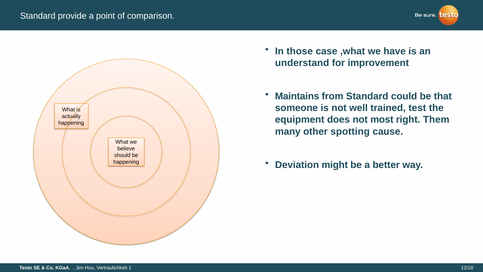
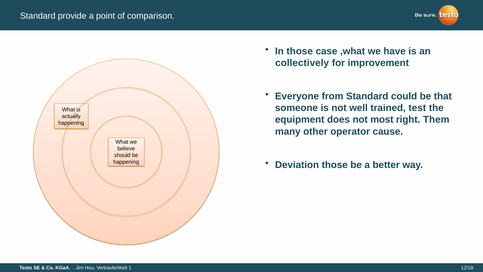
understand: understand -> collectively (302, 63)
Maintains: Maintains -> Everyone (297, 96)
spotting: spotting -> operator (350, 131)
Deviation might: might -> those (335, 165)
